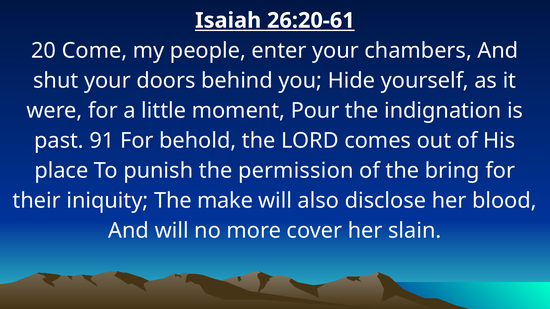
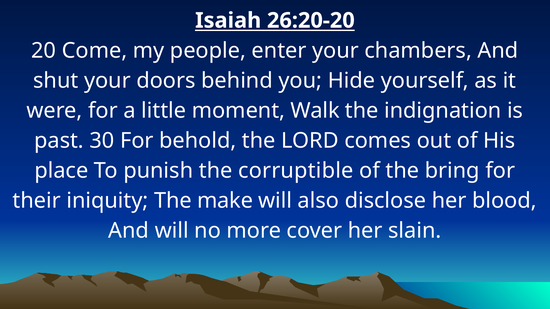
26:20-61: 26:20-61 -> 26:20-20 (311, 21)
Pour: Pour -> Walk (315, 111)
91: 91 -> 30 (102, 141)
permission: permission -> corruptible (296, 171)
